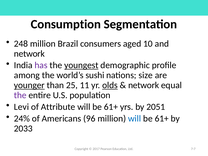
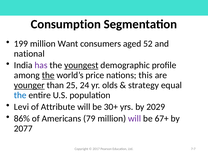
248: 248 -> 199 (21, 44)
Brazil: Brazil -> Want (68, 44)
10: 10 -> 52 (148, 44)
network: network -> national (29, 54)
the underline: none -> present (48, 75)
sushi: sushi -> price (95, 75)
size: size -> this (146, 75)
11: 11 -> 24 (85, 85)
olds underline: present -> none (110, 85)
network: network -> strategy (144, 85)
the colour: purple -> blue (20, 95)
61+: 61+ -> 30+ (111, 107)
2051: 2051 -> 2029 (156, 107)
24%: 24% -> 86% (22, 119)
96: 96 -> 79 (89, 119)
will colour: blue -> purple (135, 119)
61+: 61+ -> 67+ (162, 119)
2033: 2033 -> 2077 (23, 129)
